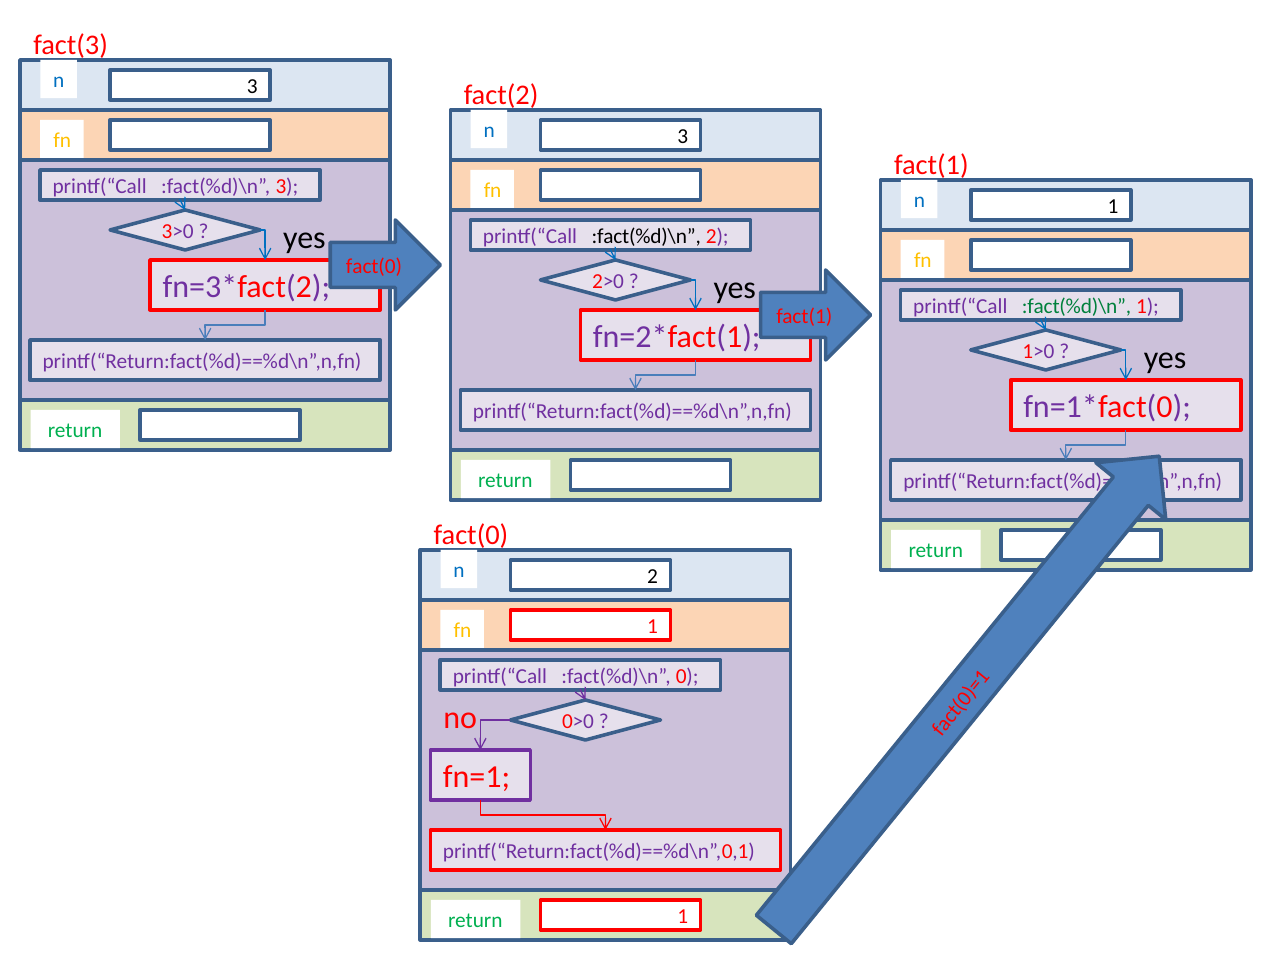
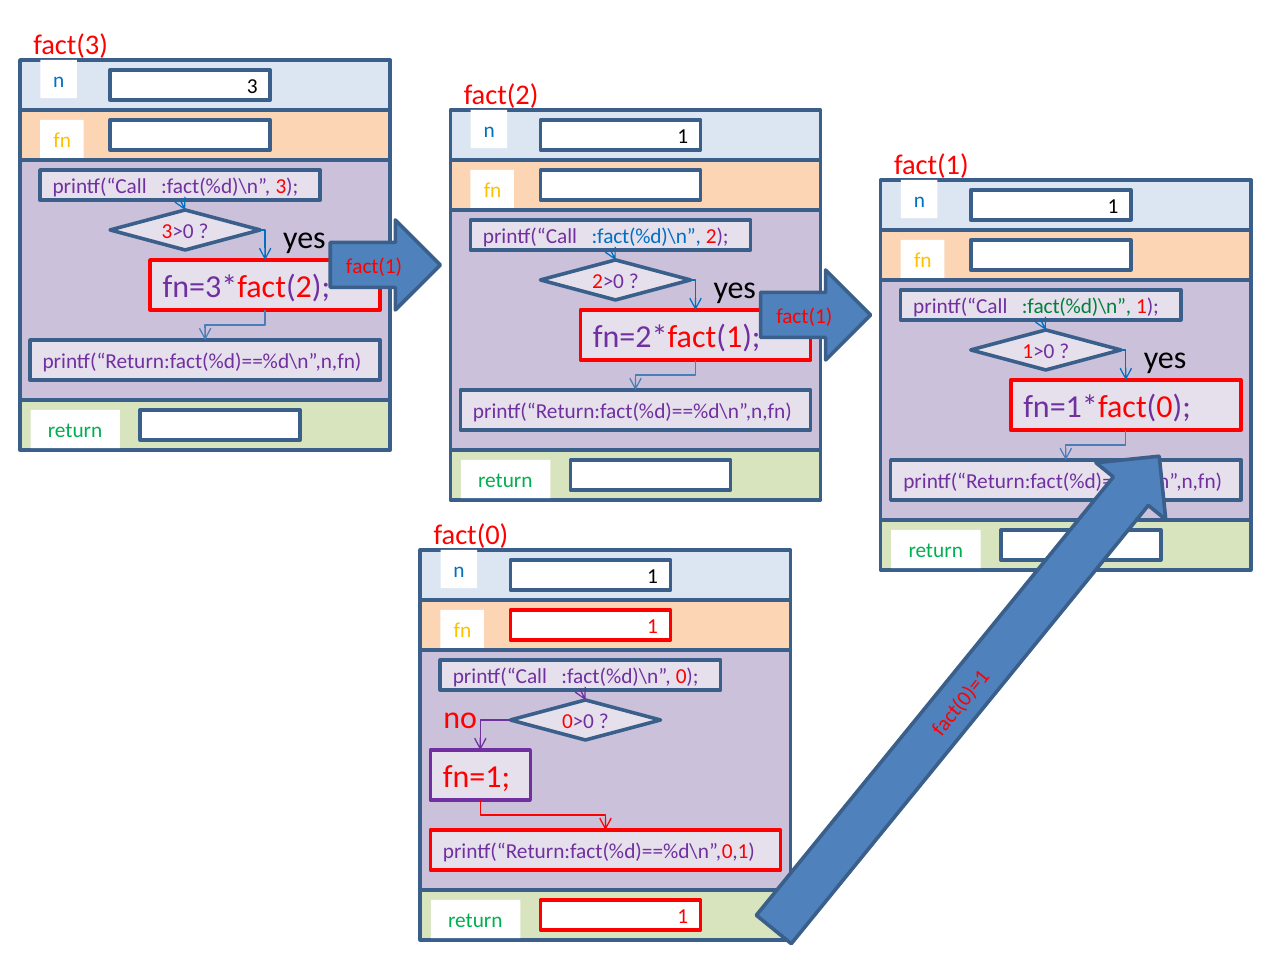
3: 3 -> 1 (683, 137)
:fact(%d)\n colour: black -> blue (646, 237)
fact(0: fact(0 -> fact(1 (374, 267)
2: 2 -> 1 (653, 577)
